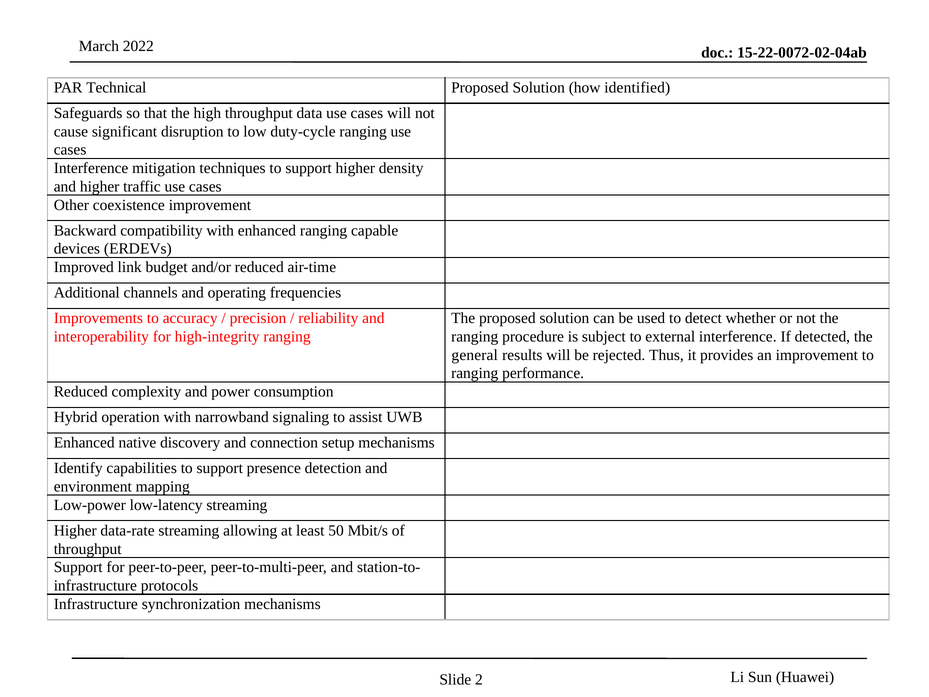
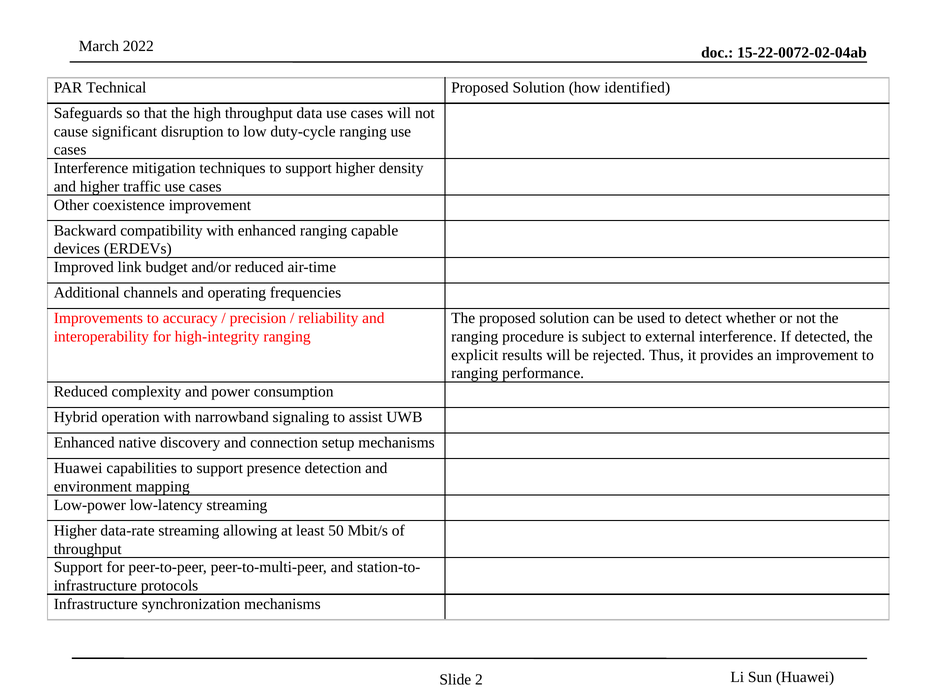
general: general -> explicit (475, 355)
Identify: Identify -> Huawei (78, 468)
